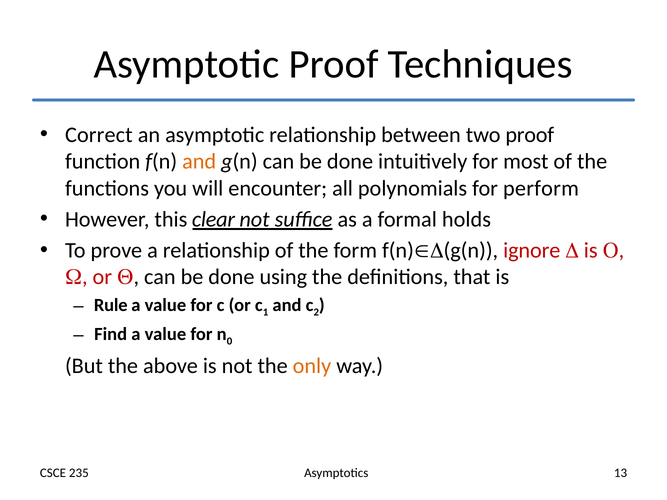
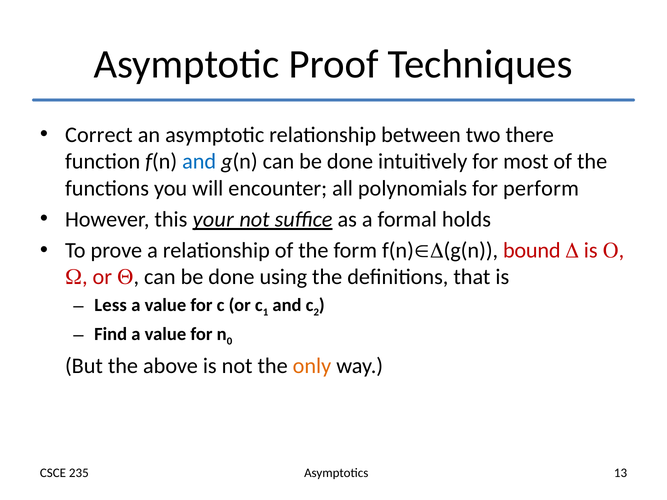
two proof: proof -> there (530, 135)
and colour: orange -> blue (199, 162)
clear: clear -> your (213, 219)
ignore: ignore -> bound (532, 251)
Rule: Rule -> Less (111, 305)
